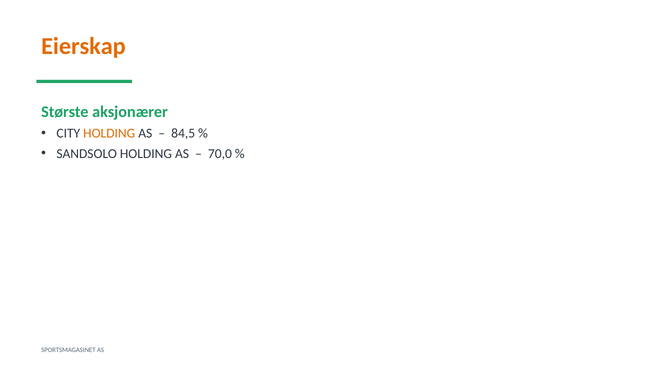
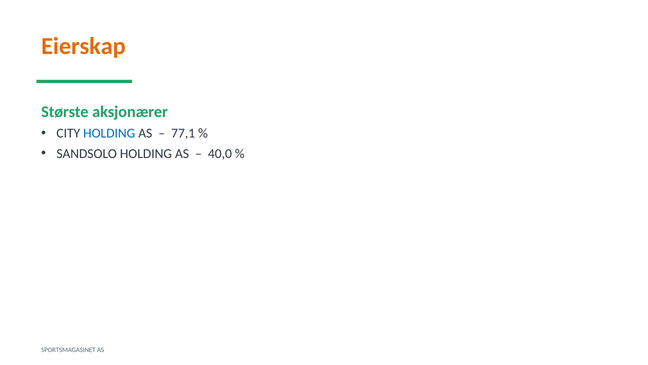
HOLDING colour: orange -> blue (109, 133)
84,5: 84,5 -> 77,1 (183, 133)
70,0: 70,0 -> 40,0 (220, 154)
